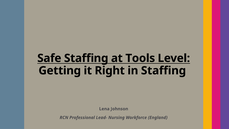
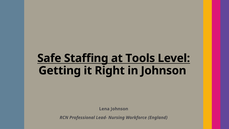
in Staffing: Staffing -> Johnson (164, 70)
